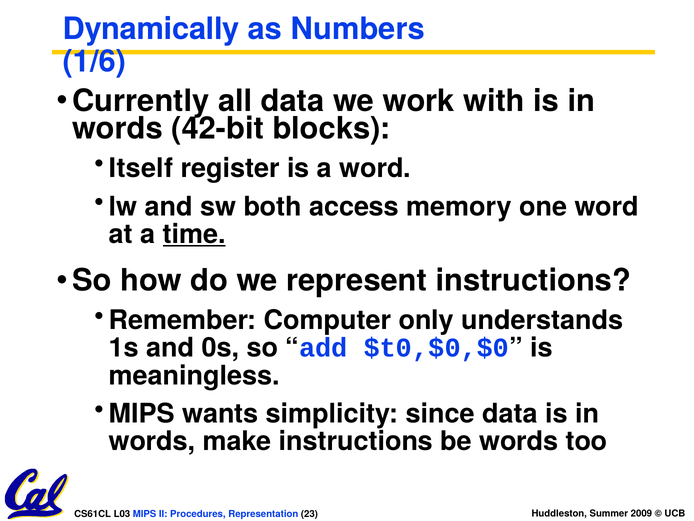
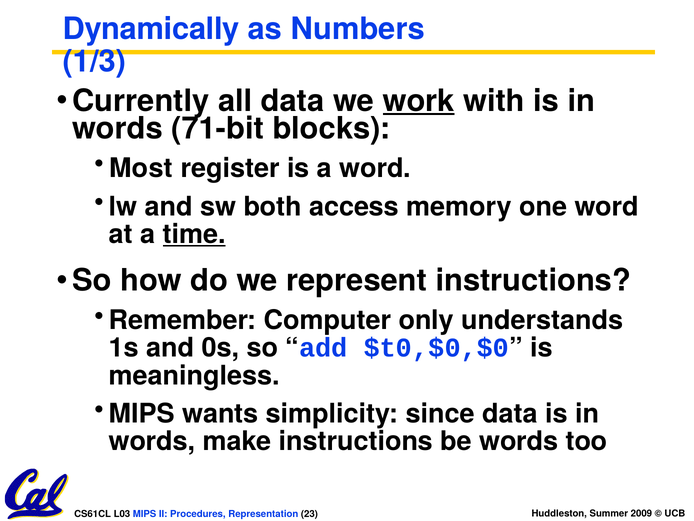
1/6: 1/6 -> 1/3 (94, 61)
work underline: none -> present (419, 101)
42-bit: 42-bit -> 71-bit (218, 128)
Itself: Itself -> Most (141, 168)
